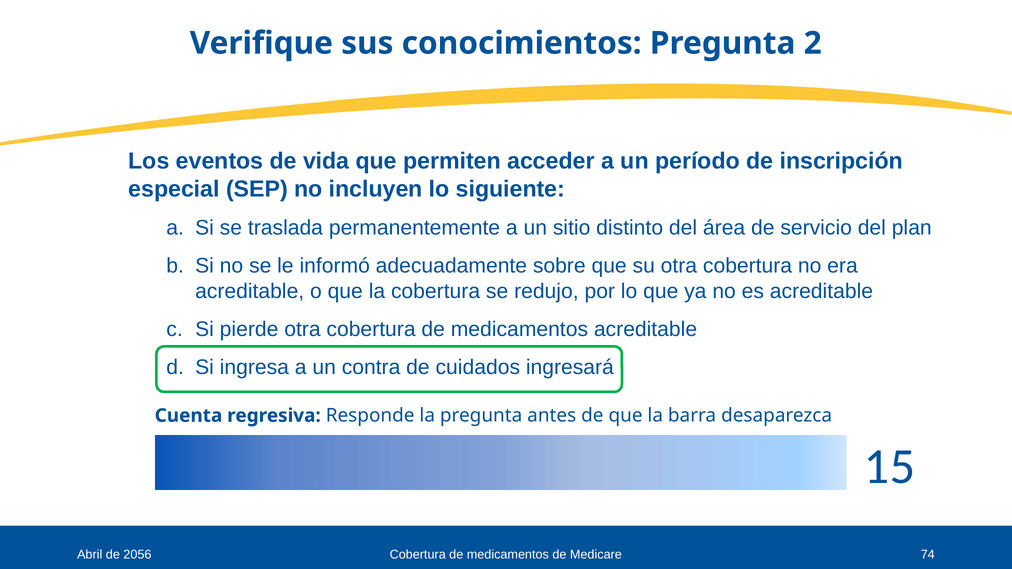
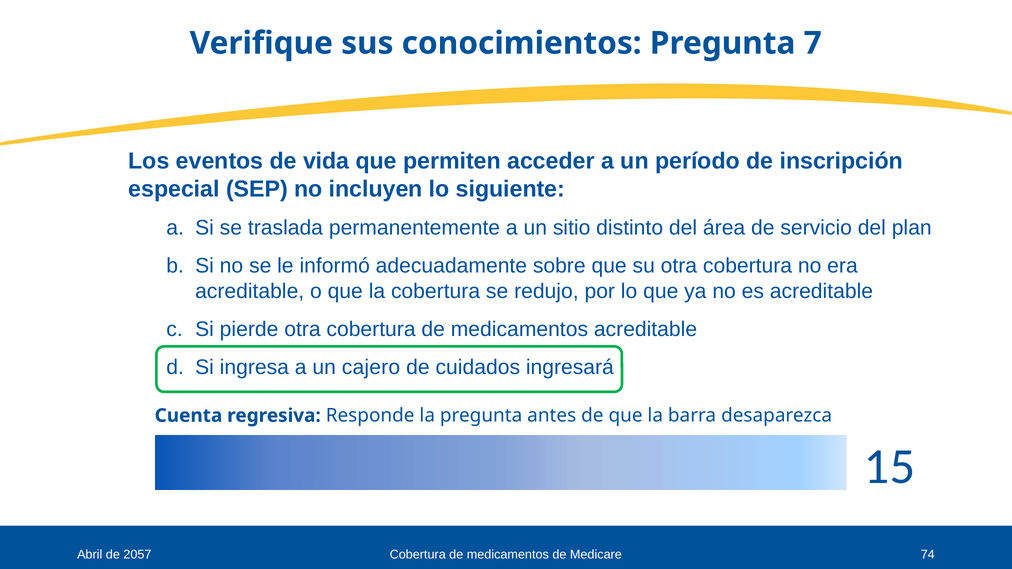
2: 2 -> 7 (813, 43)
contra: contra -> cajero (371, 367)
2056: 2056 -> 2057 (137, 555)
